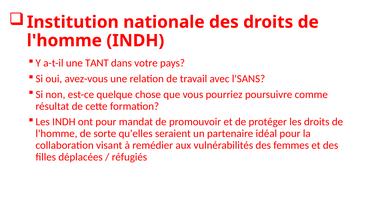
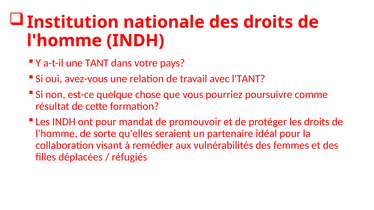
l'SANS: l'SANS -> l'TANT (249, 79)
